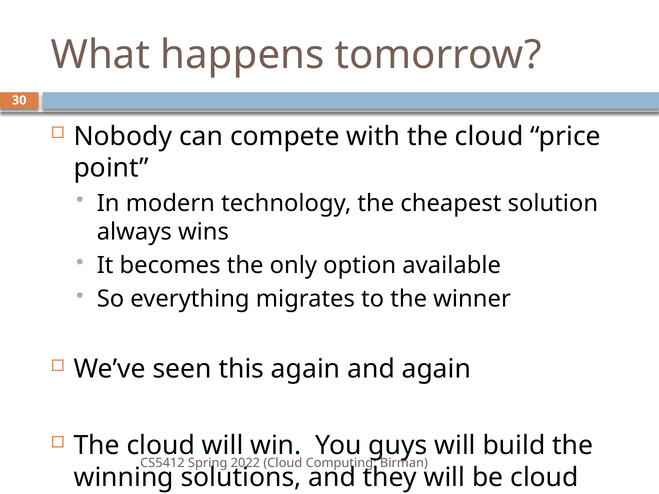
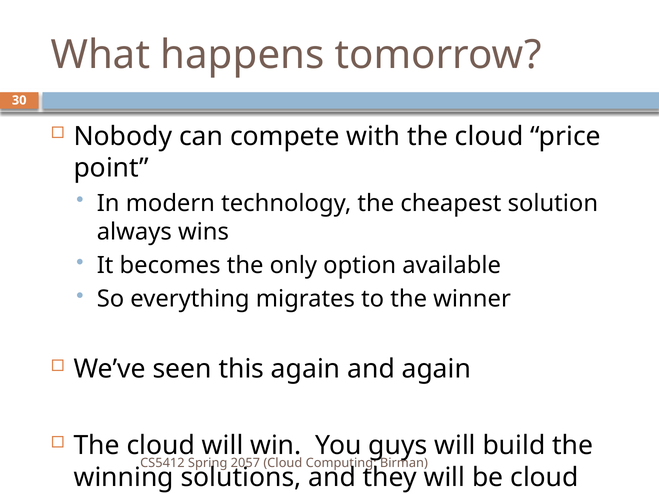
2022: 2022 -> 2057 (245, 463)
